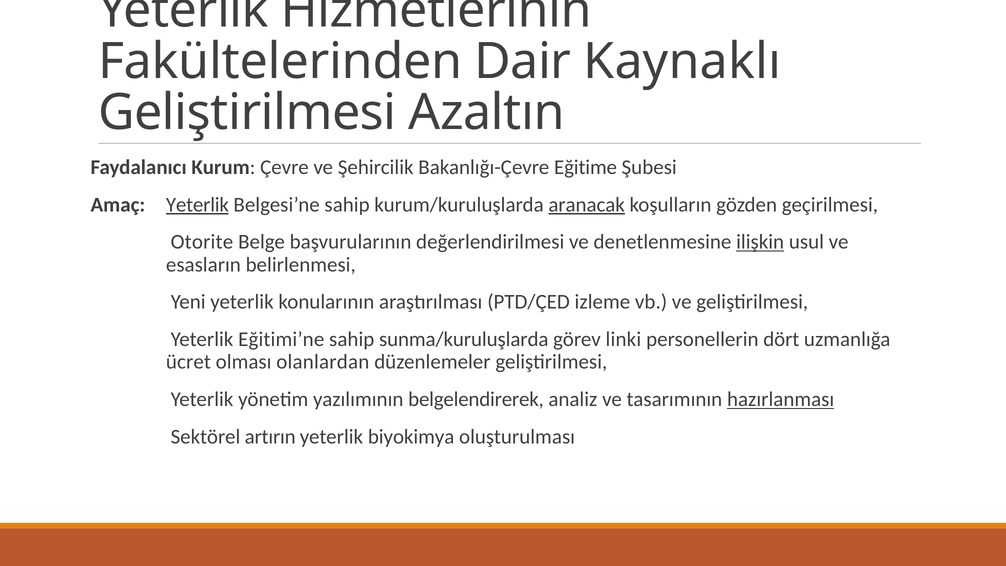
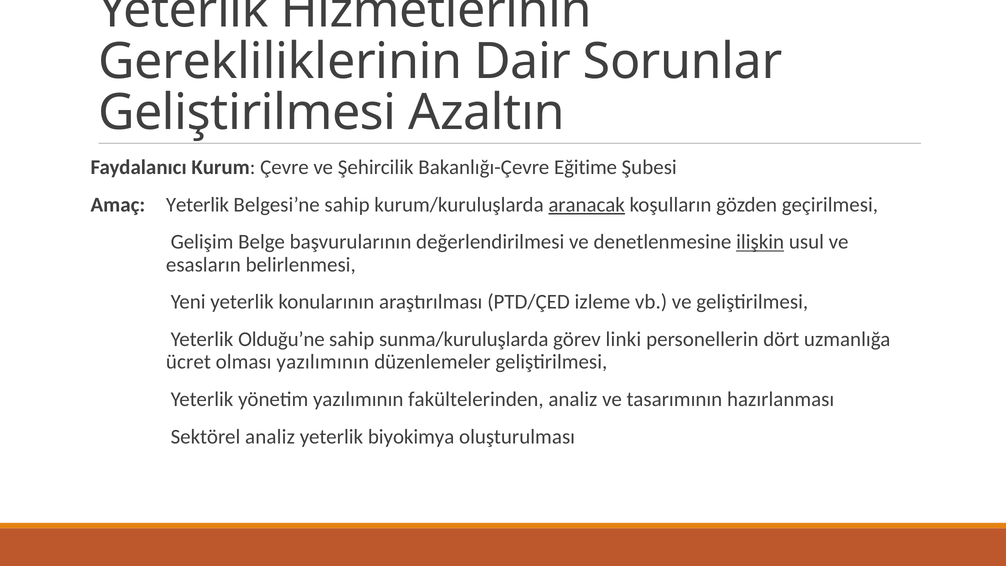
Fakültelerinden: Fakültelerinden -> Gerekliliklerinin (280, 61)
Kaynaklı: Kaynaklı -> Sorunlar (683, 61)
Yeterlik underline: present -> none (197, 205)
Otorite: Otorite -> Gelişim (202, 242)
Eğitimi’ne: Eğitimi’ne -> Olduğu’ne (281, 339)
olması olanlardan: olanlardan -> yazılımının (323, 362)
belgelendirerek: belgelendirerek -> fakültelerinden (476, 399)
hazırlanması underline: present -> none (781, 399)
Sektörel artırın: artırın -> analiz (270, 437)
